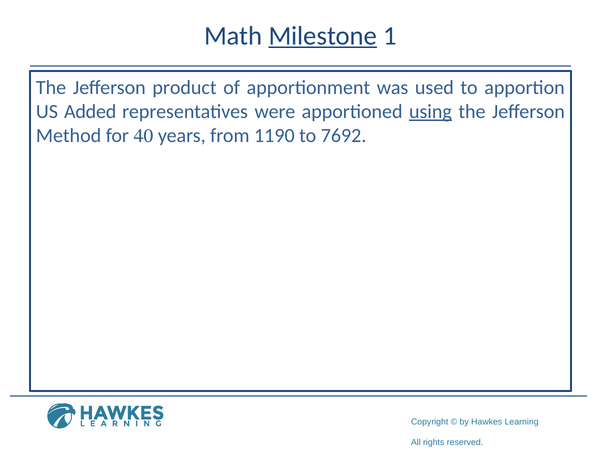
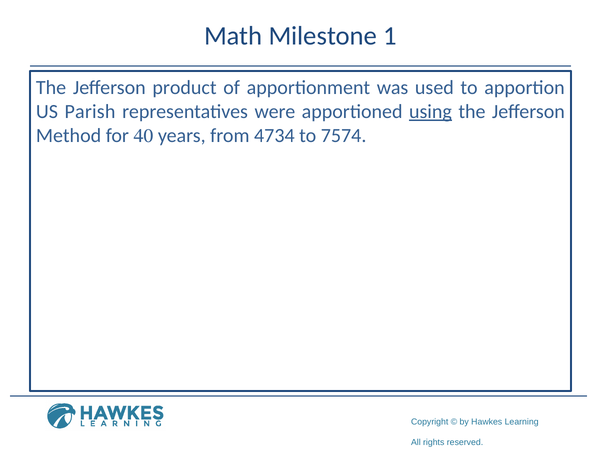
Milestone underline: present -> none (323, 36)
Added: Added -> Parish (90, 112)
1190: 1190 -> 4734 (274, 136)
7692: 7692 -> 7574 (344, 136)
